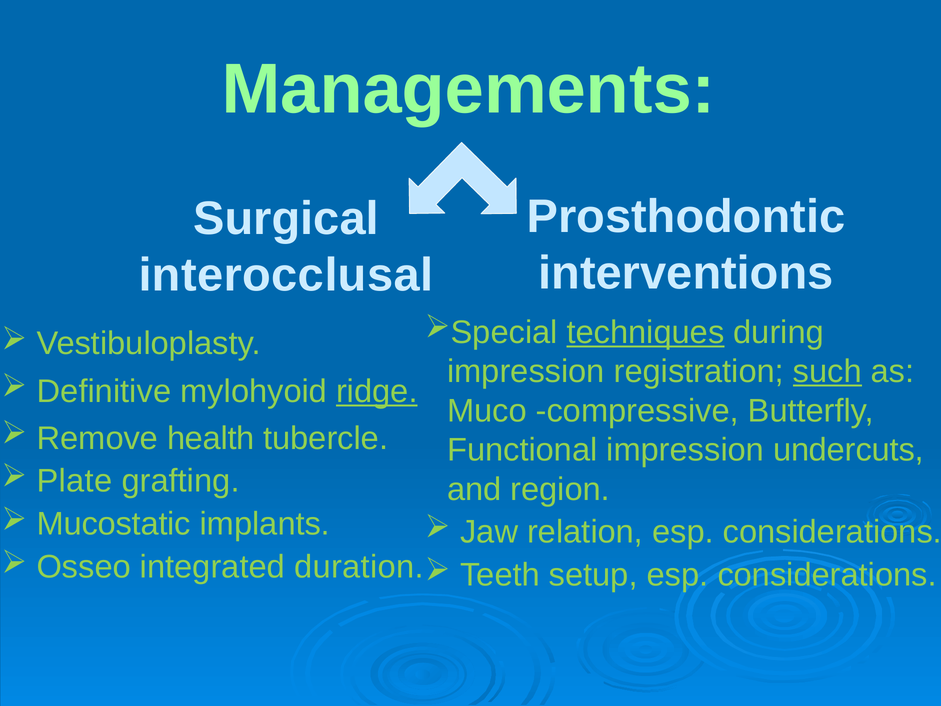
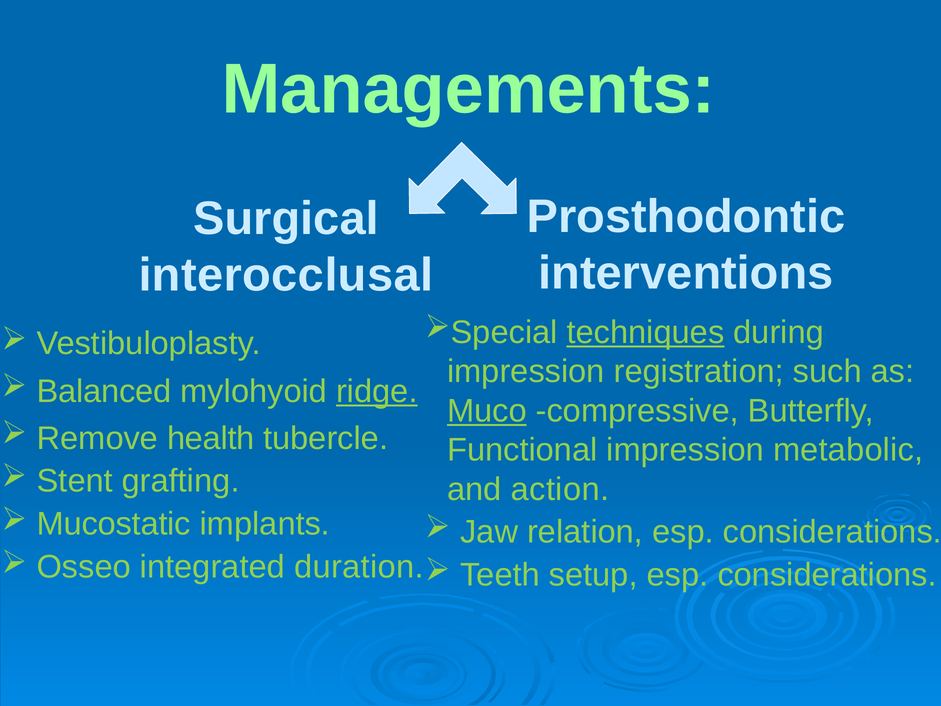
such underline: present -> none (827, 372)
Definitive: Definitive -> Balanced (104, 391)
Muco underline: none -> present (487, 411)
undercuts: undercuts -> metabolic (848, 450)
Plate: Plate -> Stent (75, 481)
region: region -> action (560, 489)
